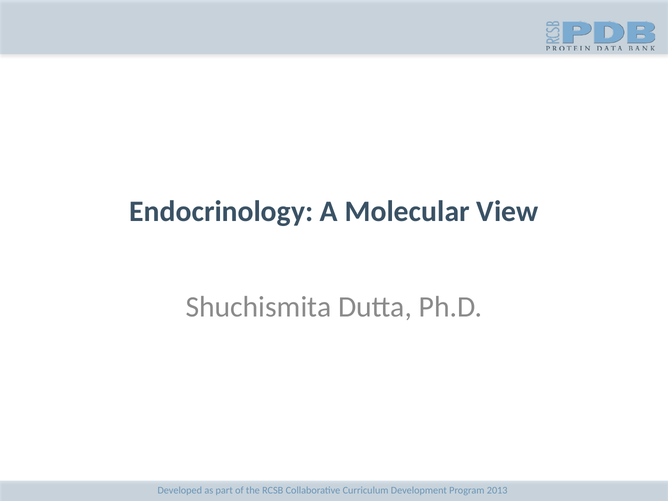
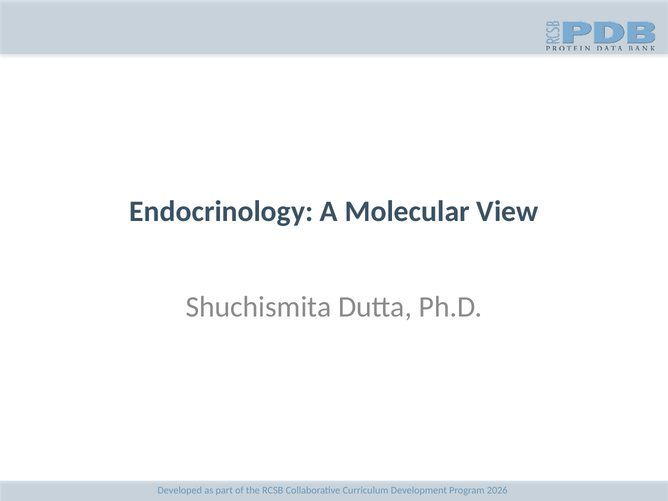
2013: 2013 -> 2026 (497, 490)
